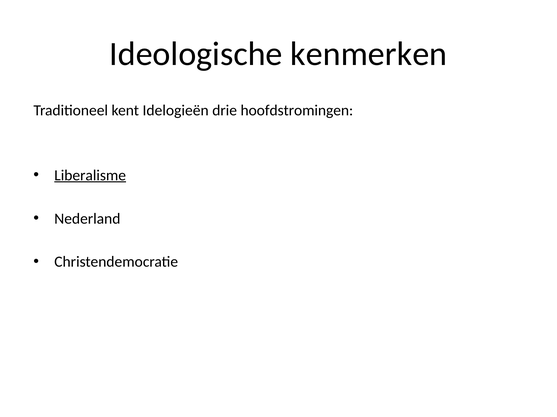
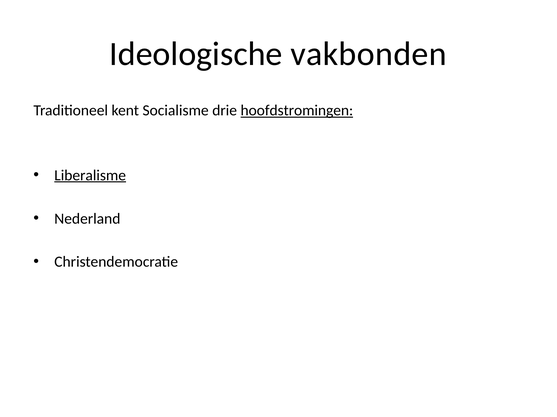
kenmerken: kenmerken -> vakbonden (369, 54)
Idelogieën: Idelogieën -> Socialisme (176, 111)
hoofdstromingen underline: none -> present (297, 111)
